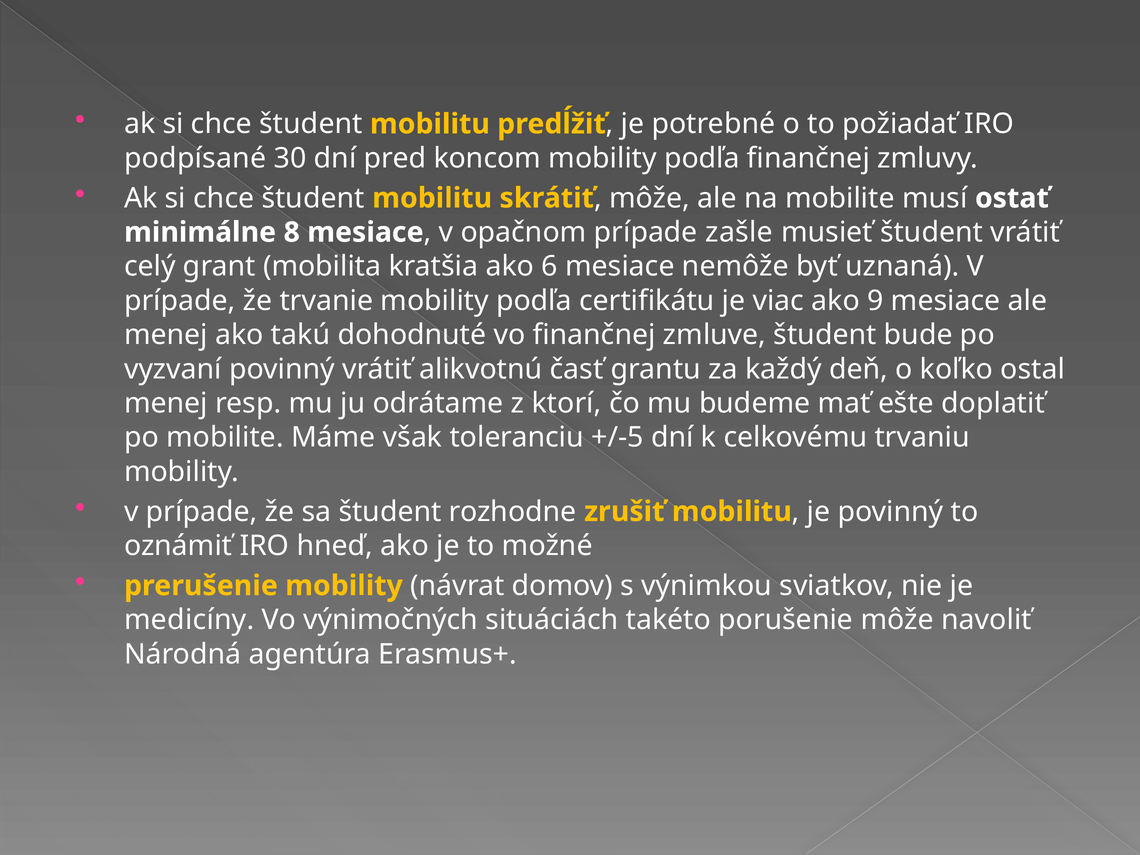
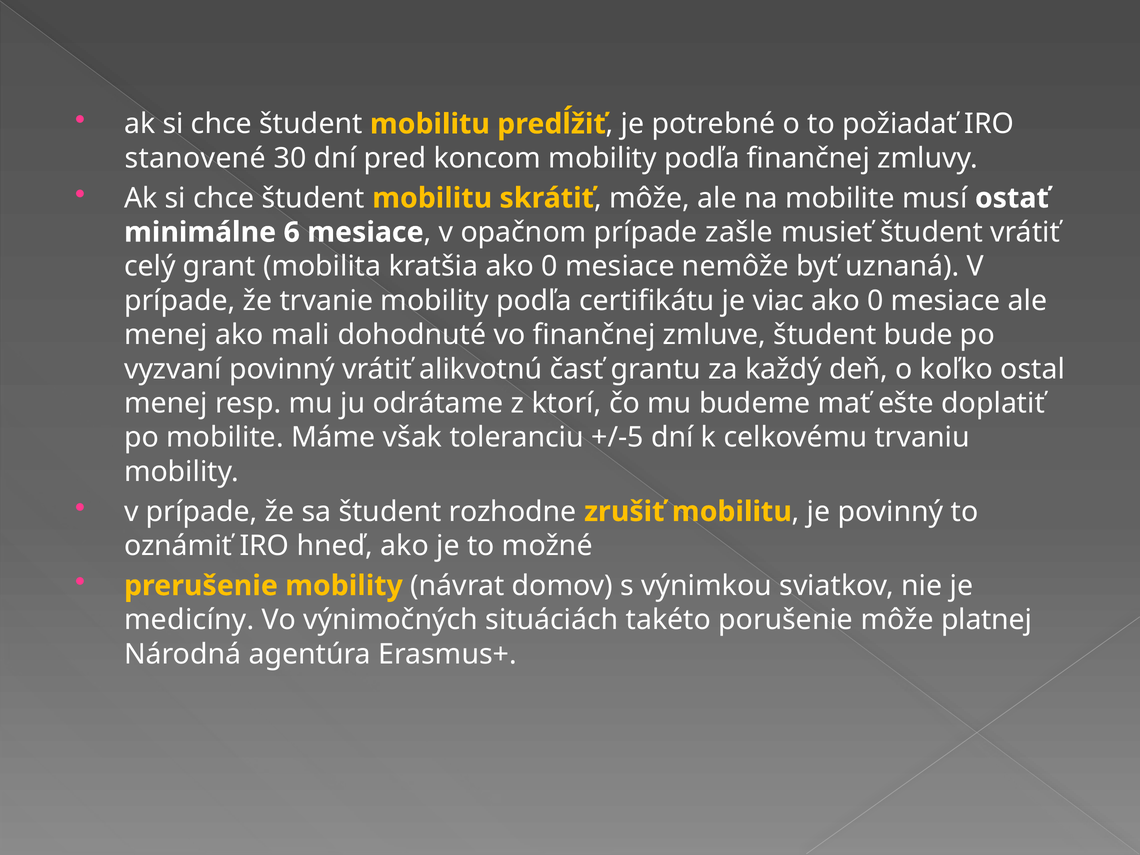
podpísané: podpísané -> stanovené (195, 158)
8: 8 -> 6 (292, 232)
kratšia ako 6: 6 -> 0 (550, 267)
viac ako 9: 9 -> 0 (875, 301)
takú: takú -> mali (300, 335)
navoliť: navoliť -> platnej (987, 620)
